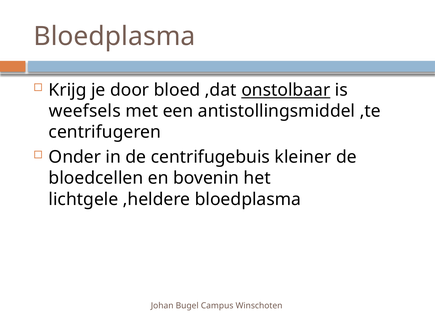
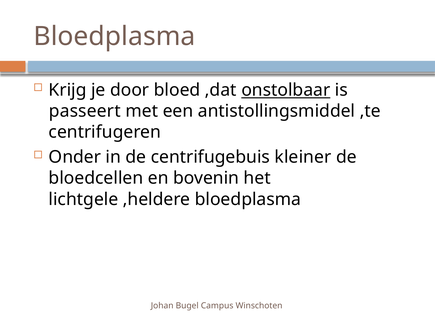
weefsels: weefsels -> passeert (85, 111)
